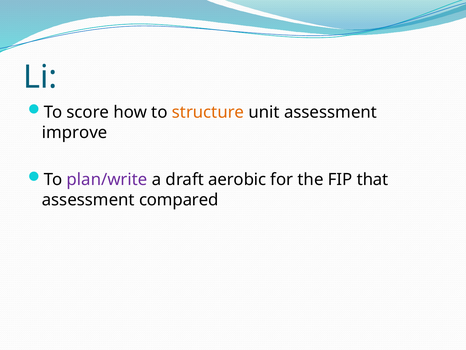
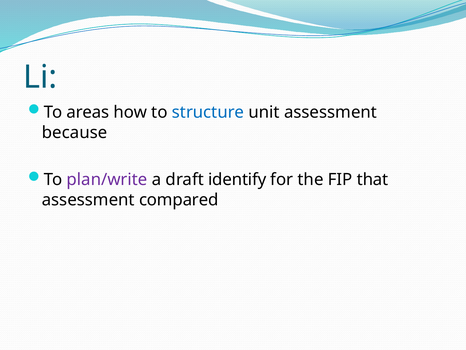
score: score -> areas (88, 112)
structure colour: orange -> blue (208, 112)
improve: improve -> because (75, 132)
aerobic: aerobic -> identify (237, 179)
